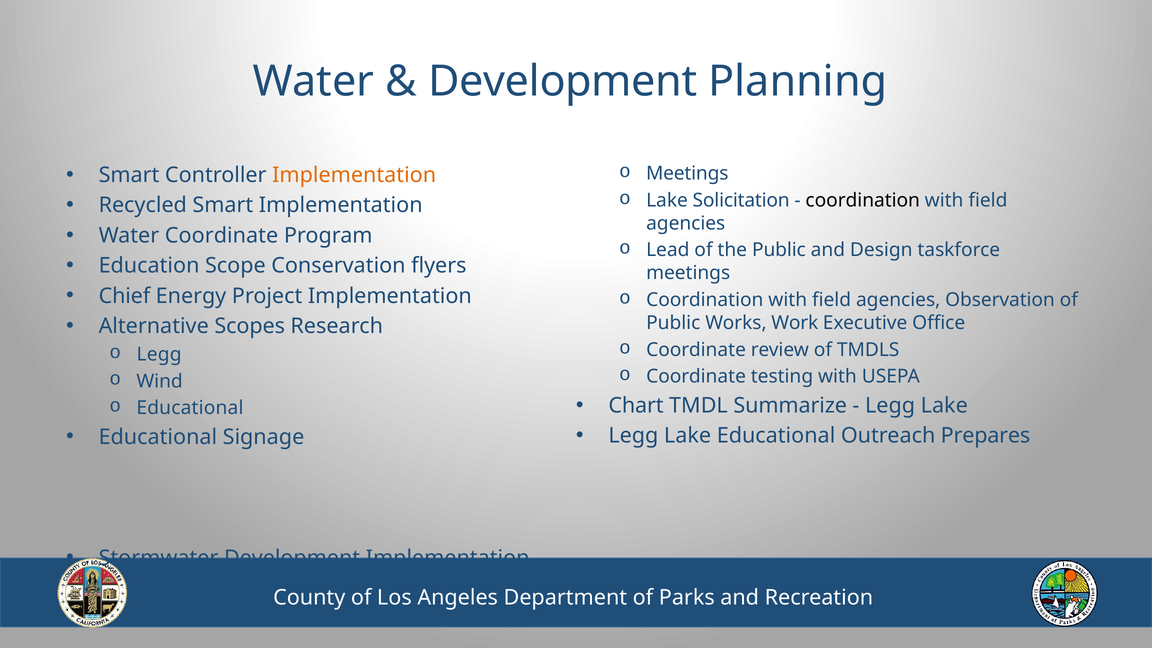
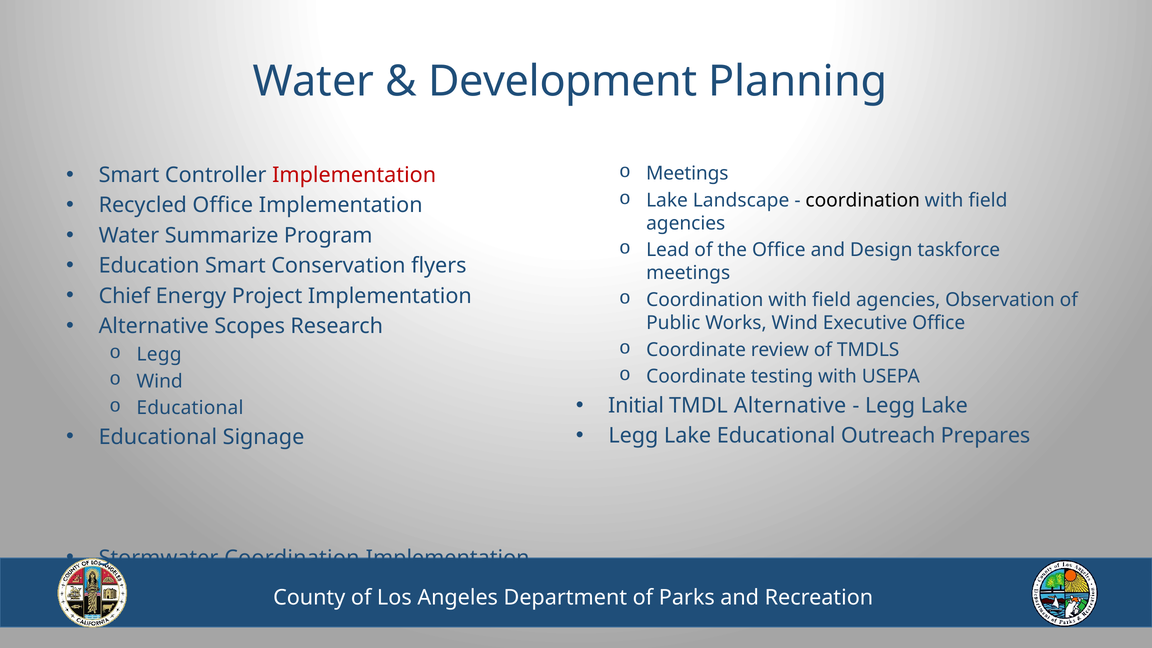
Implementation colour: orange -> red (354, 175)
Solicitation: Solicitation -> Landscape (741, 200)
Recycled Smart: Smart -> Office (223, 205)
Water Coordinate: Coordinate -> Summarize (222, 236)
the Public: Public -> Office (779, 250)
Education Scope: Scope -> Smart (235, 266)
Works Work: Work -> Wind (795, 323)
Chart: Chart -> Initial (636, 406)
TMDL Summarize: Summarize -> Alternative (790, 406)
Stormwater Development: Development -> Coordination (292, 558)
